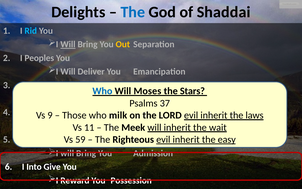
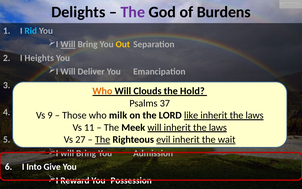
The colour: blue -> purple (133, 12)
Shaddai: Shaddai -> Burdens (224, 12)
Peoples: Peoples -> Heights (39, 58)
Who colour: blue -> orange (102, 91)
Moses: Moses -> Clouds (147, 91)
Stars: Stars -> Hold (192, 91)
LORD evil: evil -> like (191, 115)
wait: wait -> laws (218, 127)
59: 59 -> 27 (80, 139)
The underline: none -> present (103, 139)
easy: easy -> wait (227, 139)
